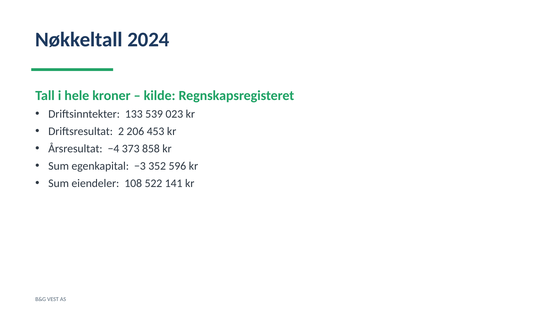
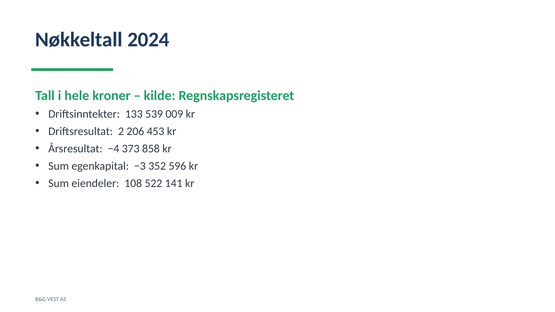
023: 023 -> 009 (174, 114)
